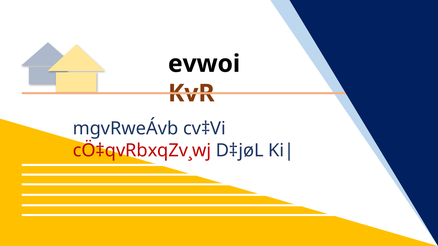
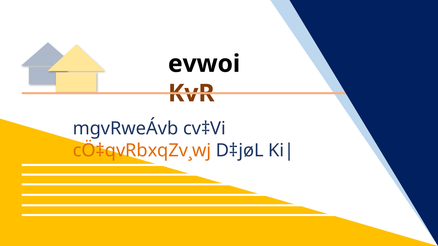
cÖ‡qvRbxqZv¸wj colour: red -> orange (142, 151)
